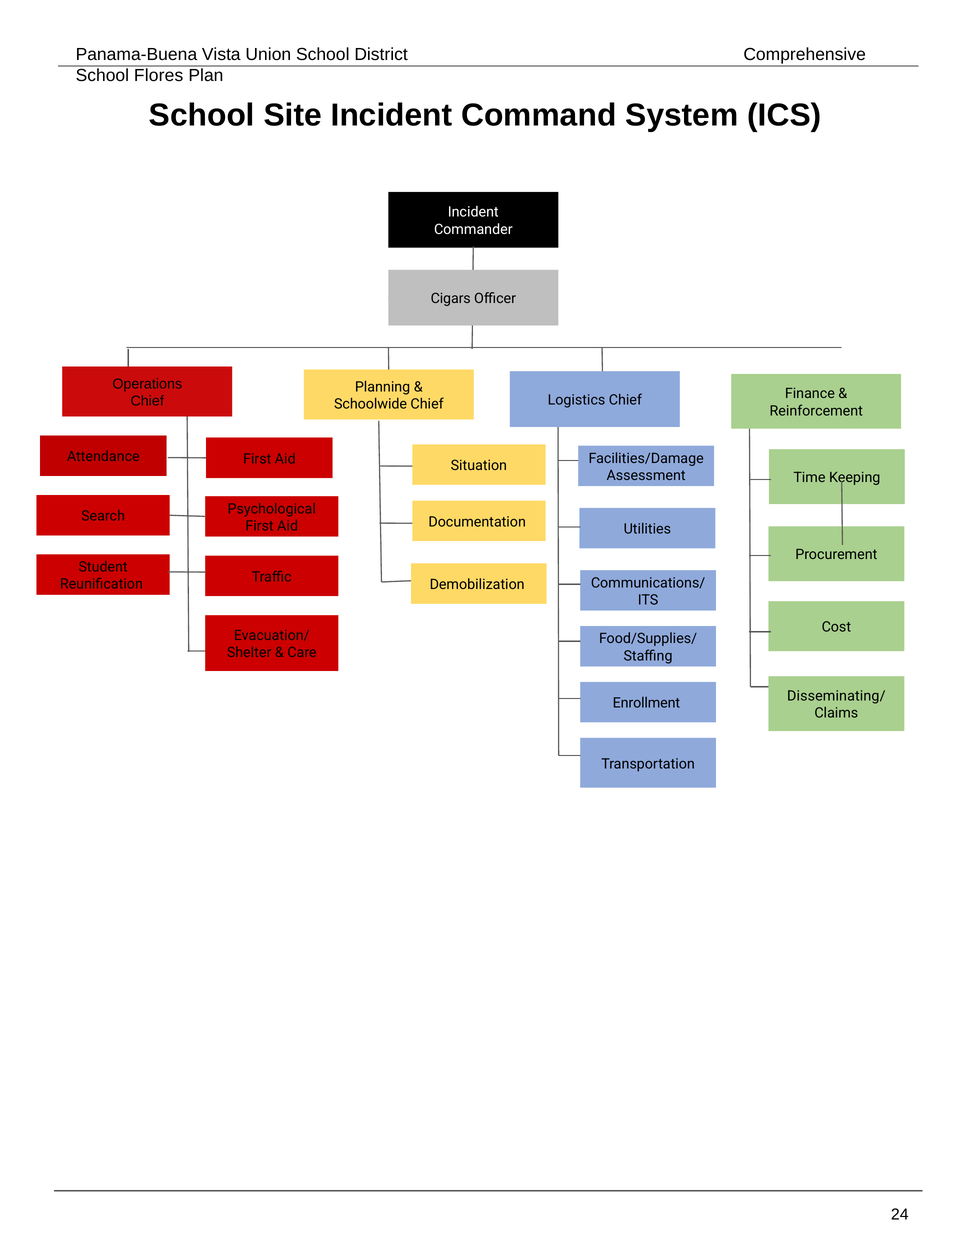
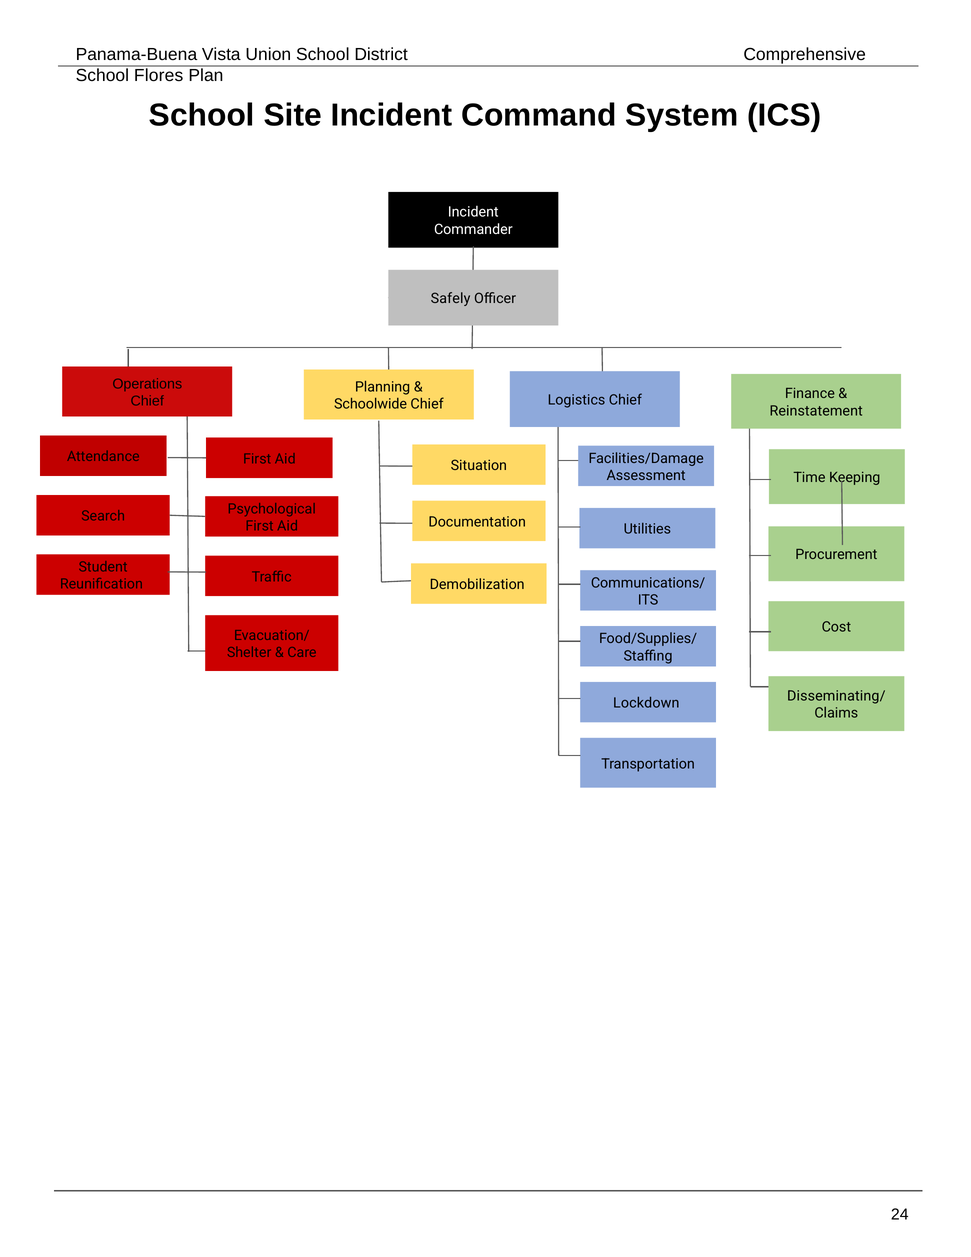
Cigars: Cigars -> Safely (451, 299)
Reinforcement: Reinforcement -> Reinstatement (816, 411)
Enrollment: Enrollment -> Lockdown (646, 703)
